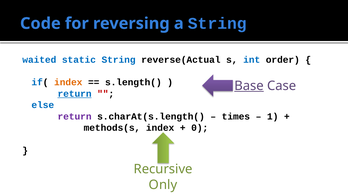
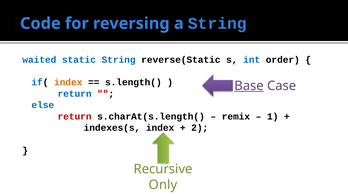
reverse(Actual: reverse(Actual -> reverse(Static (181, 60)
return underline: present -> none (75, 94)
return colour: purple -> red (75, 116)
times: times -> remix (236, 116)
methods(s: methods(s -> indexes(s (112, 128)
0: 0 -> 2 (200, 128)
